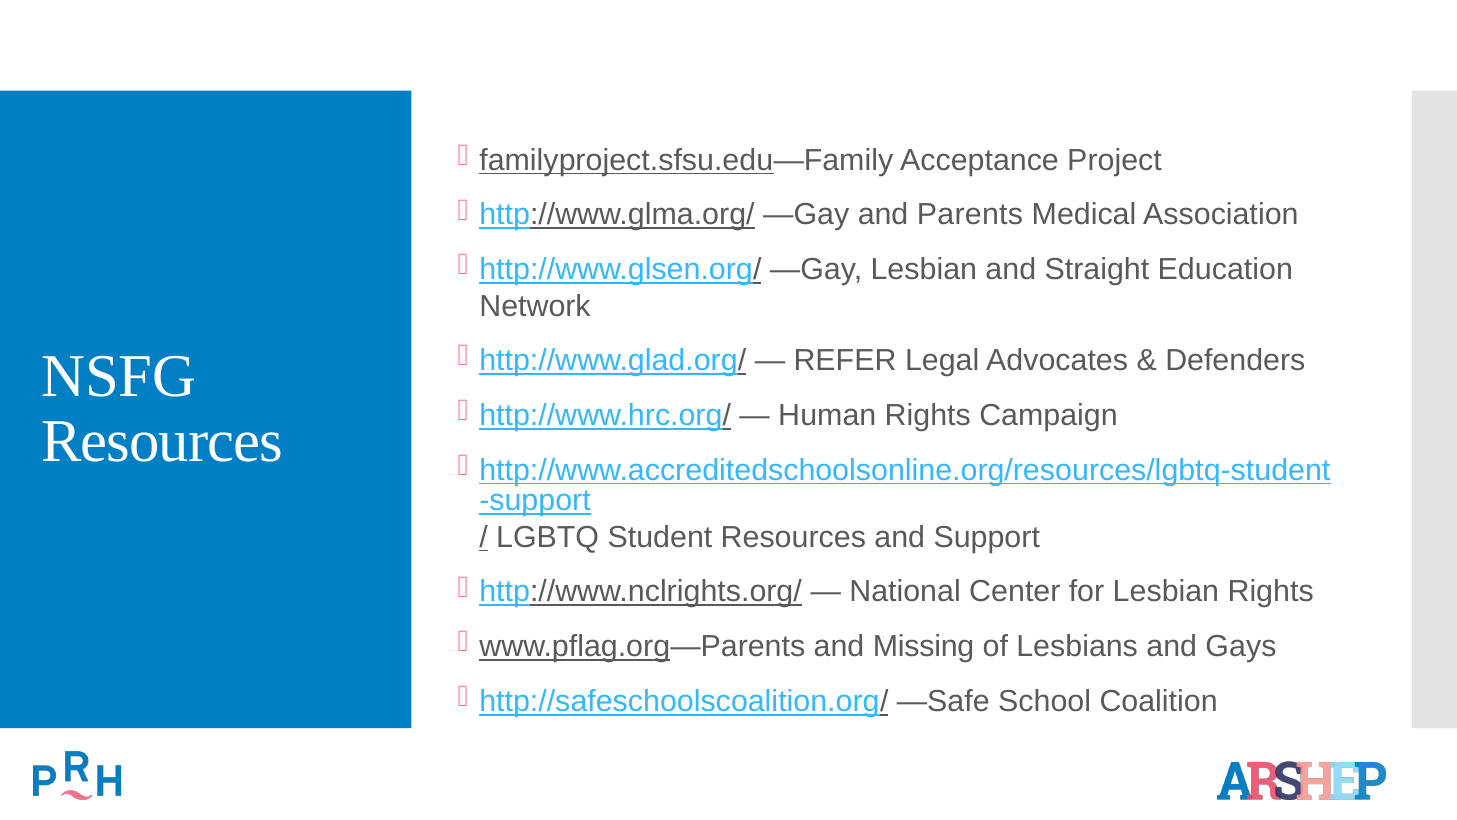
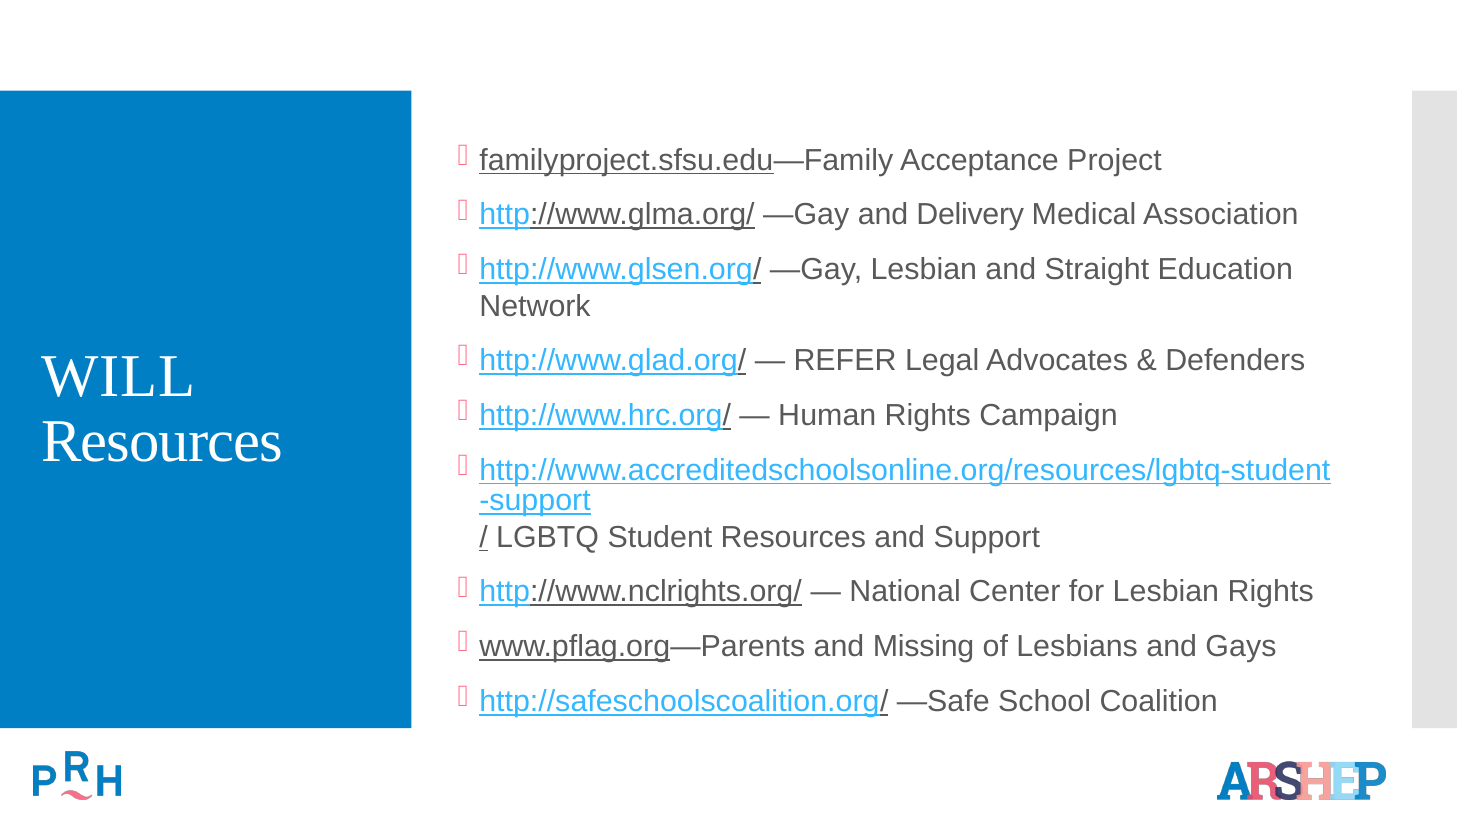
Parents: Parents -> Delivery (970, 215)
NSFG: NSFG -> WILL (119, 376)
